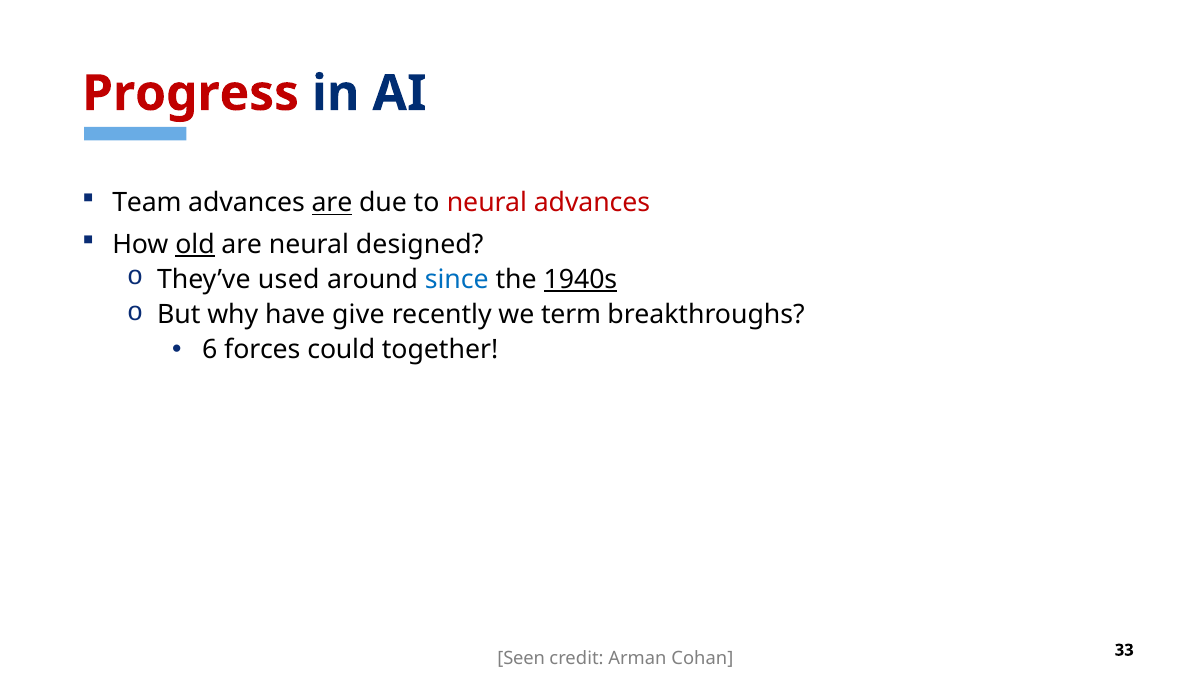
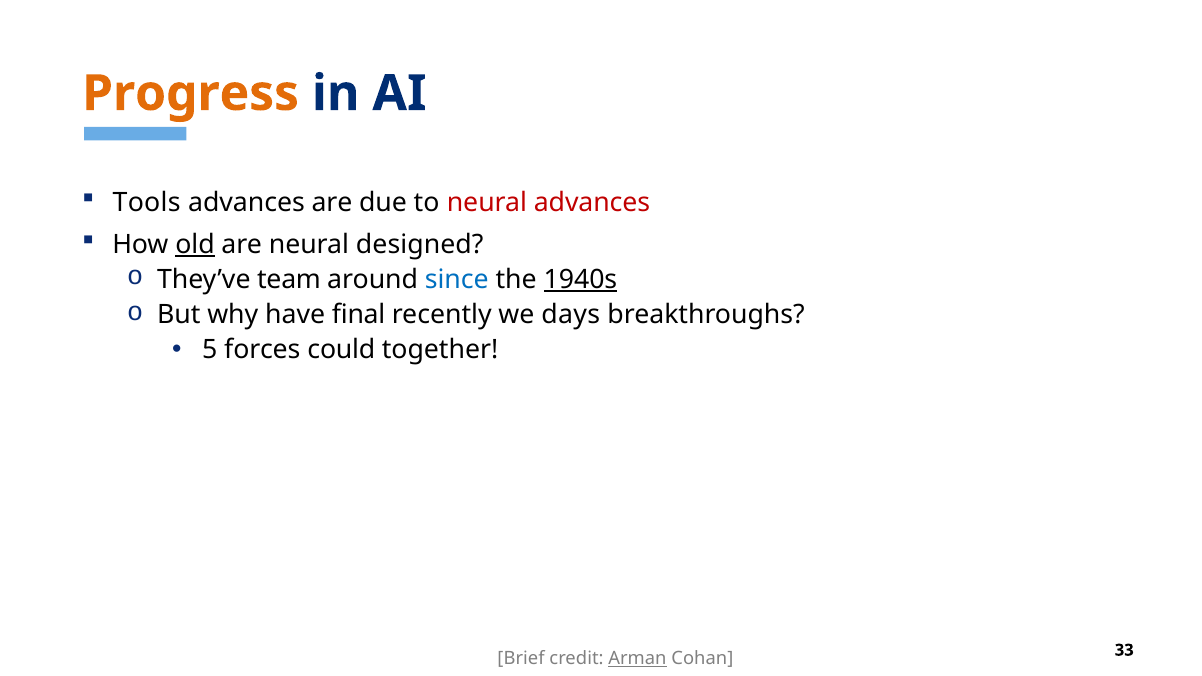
Progress colour: red -> orange (191, 94)
Team: Team -> Tools (147, 203)
are underline: present -> none (332, 203)
used: used -> team (289, 279)
give: give -> final (359, 314)
term: term -> days (571, 314)
6: 6 -> 5 (210, 350)
Seen: Seen -> Brief (521, 659)
Arman underline: none -> present (637, 659)
